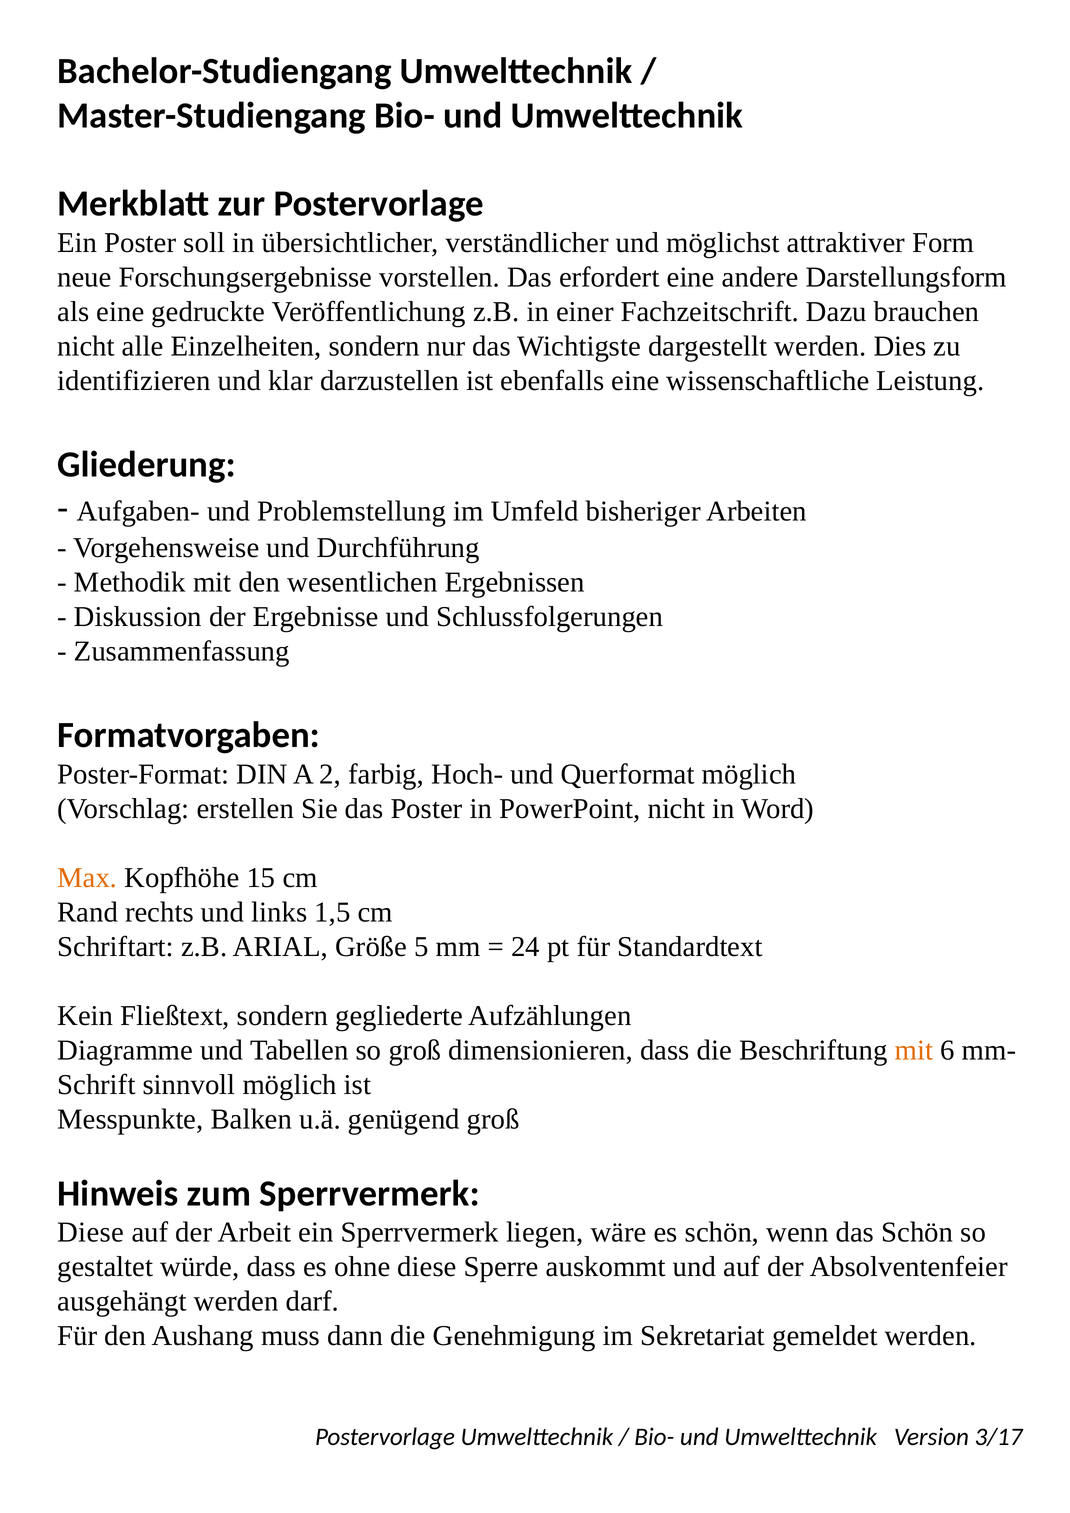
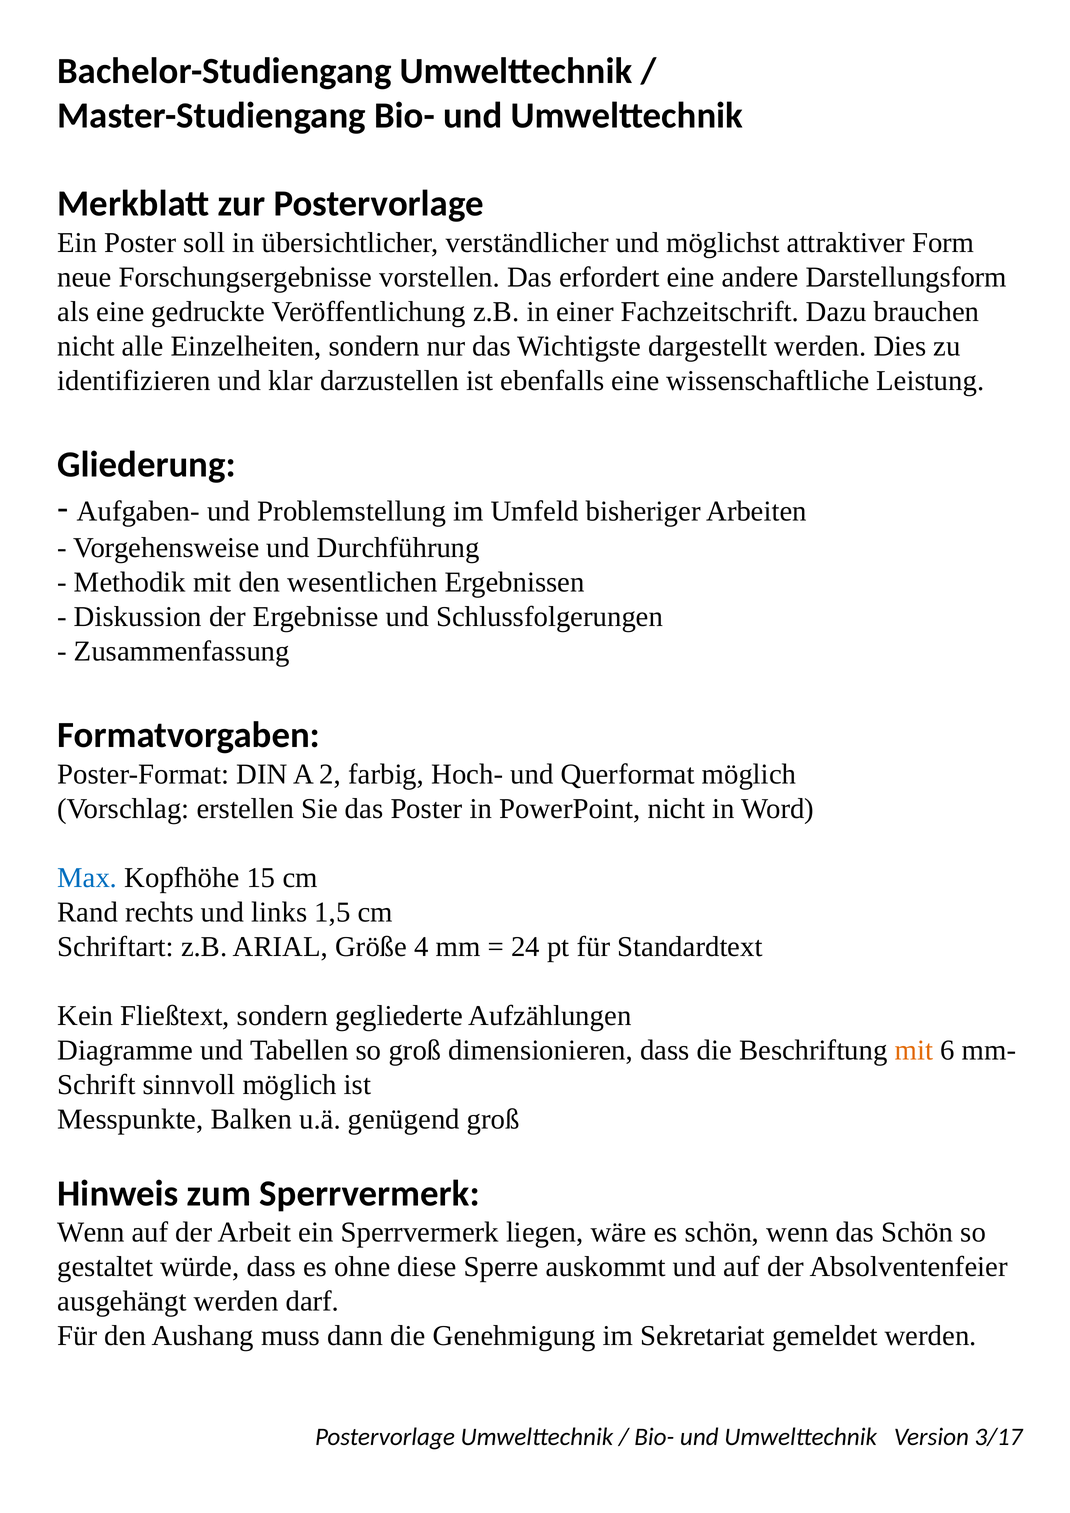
Max colour: orange -> blue (87, 878)
5: 5 -> 4 (421, 947)
Diese: Diese -> Wenn (91, 1233)
